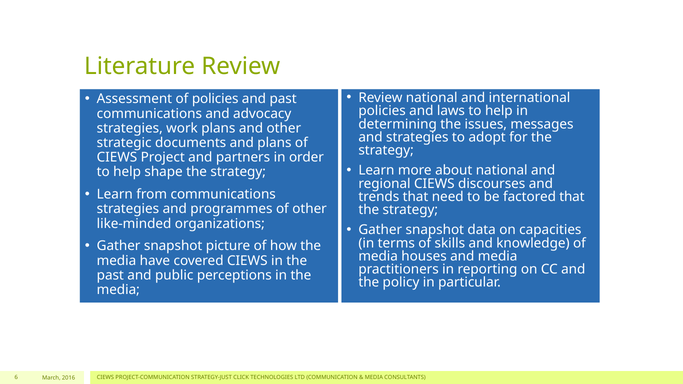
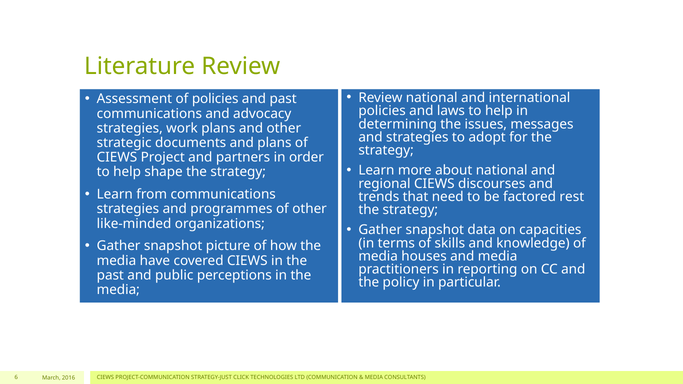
factored that: that -> rest (572, 197)
